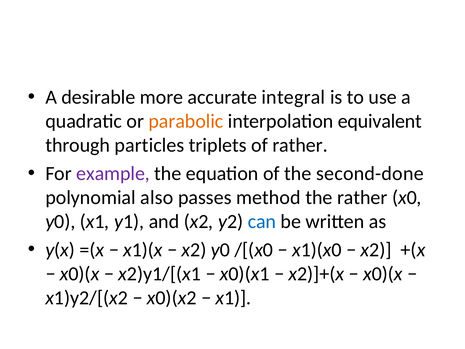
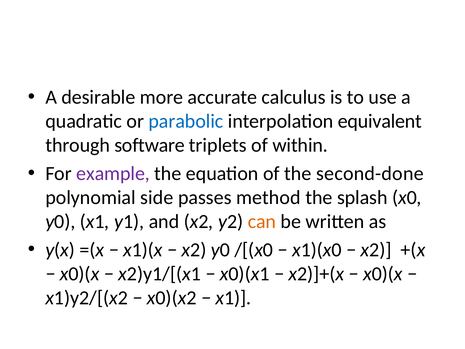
integral: integral -> calculus (294, 97)
parabolic colour: orange -> blue (186, 121)
particles: particles -> software (150, 145)
of rather: rather -> within (300, 145)
also: also -> side (157, 197)
the rather: rather -> splash (362, 197)
can colour: blue -> orange (262, 221)
